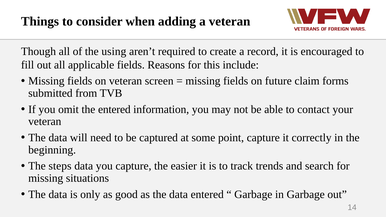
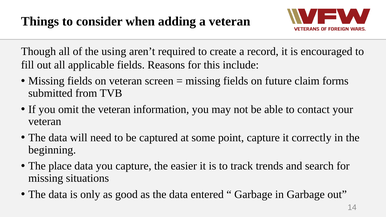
the entered: entered -> veteran (114, 109)
steps: steps -> place (60, 166)
